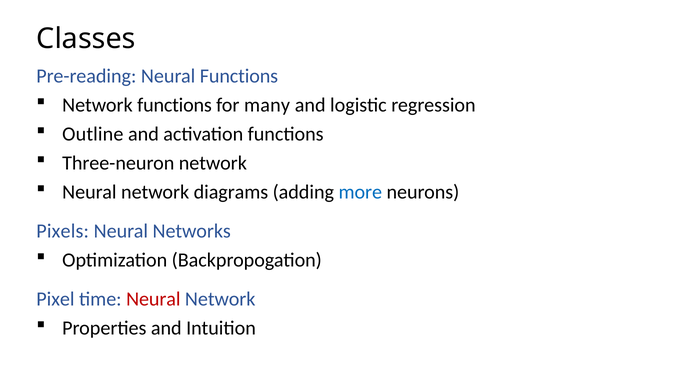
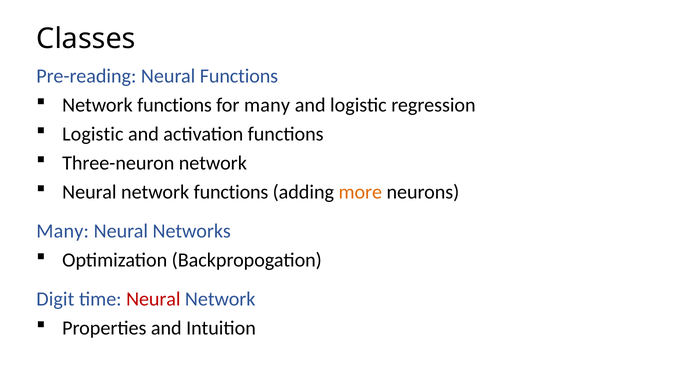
Outline: Outline -> Logistic (93, 134)
Neural network diagrams: diagrams -> functions (231, 192)
more colour: blue -> orange (360, 192)
Pixels: Pixels -> Many (63, 231)
Pixel: Pixel -> Digit (55, 299)
